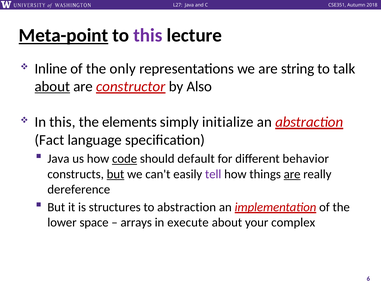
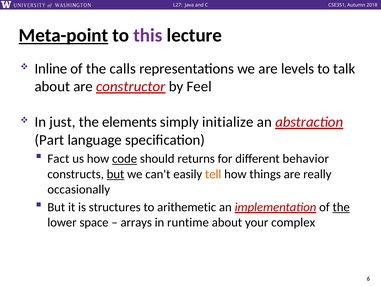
only: only -> calls (123, 69)
string: string -> levels (298, 69)
about underline: present -> none (52, 86)
Also: Also -> Feel (199, 86)
In this: this -> just (62, 122)
Fact: Fact -> Part (49, 140)
Java: Java -> Fact (58, 159)
default: default -> returns (196, 159)
tell colour: purple -> orange (213, 174)
are underline: present -> none (292, 174)
dereference: dereference -> occasionally (79, 189)
to abstraction: abstraction -> arithemetic (187, 207)
the underline: none -> present (341, 207)
execute: execute -> runtime (188, 222)
